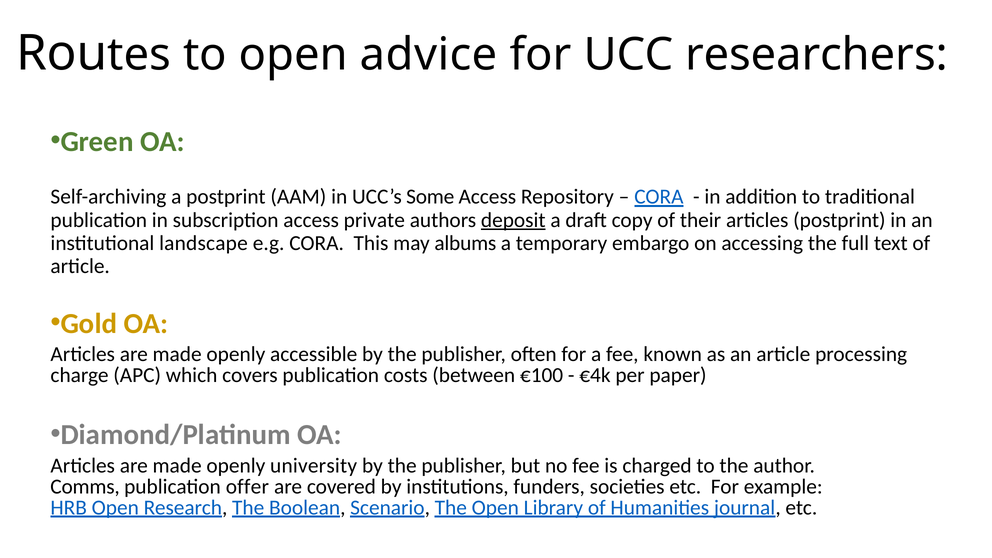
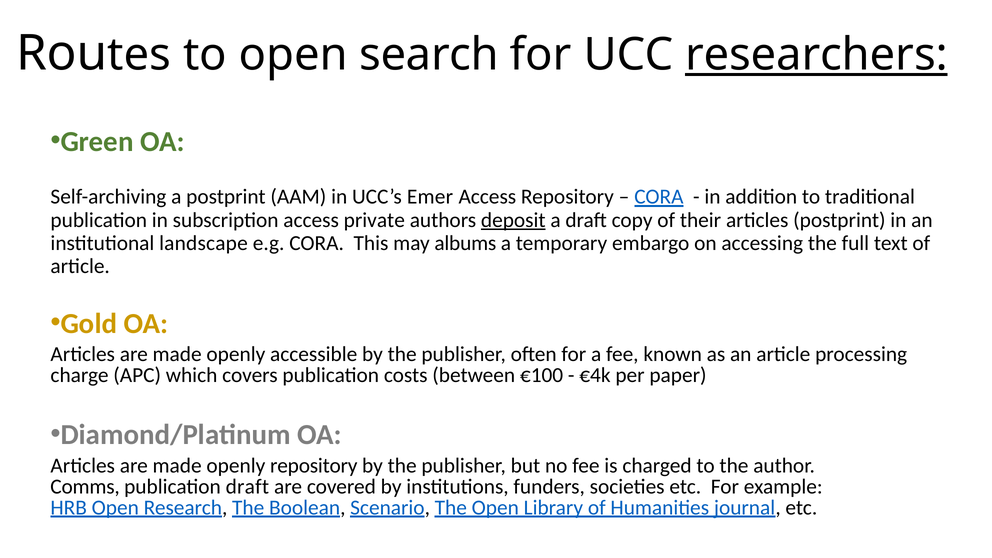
advice: advice -> search (429, 55)
researchers underline: none -> present (816, 55)
Some: Some -> Emer (430, 197)
openly university: university -> repository (314, 466)
publication offer: offer -> draft (247, 486)
